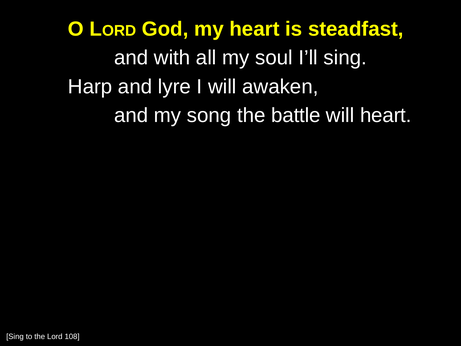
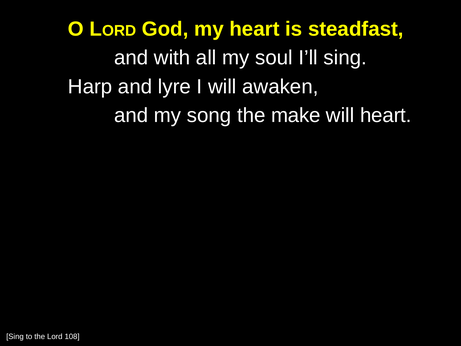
battle: battle -> make (296, 115)
